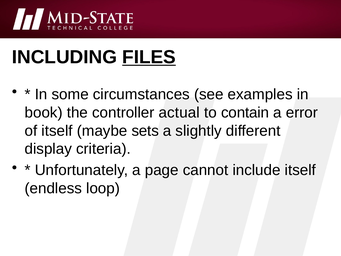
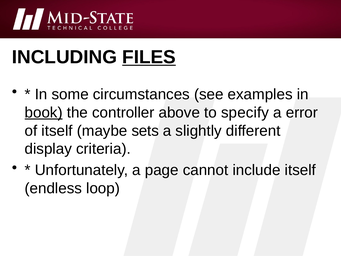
book underline: none -> present (44, 112)
actual: actual -> above (179, 112)
contain: contain -> specify (245, 112)
